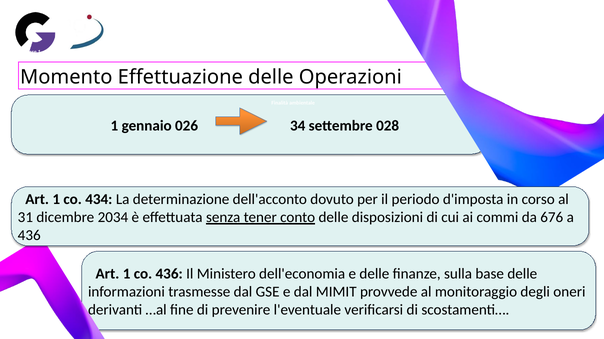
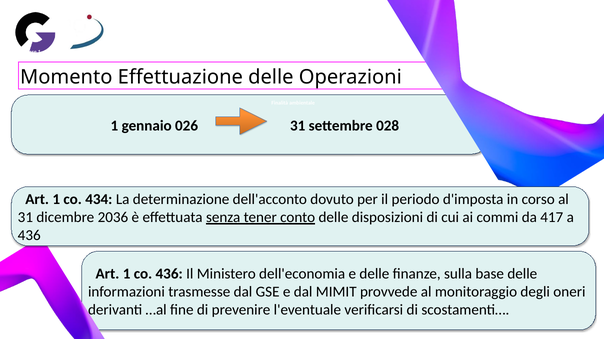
026 34: 34 -> 31 (298, 126)
2034: 2034 -> 2036 (113, 218)
676: 676 -> 417 (552, 218)
